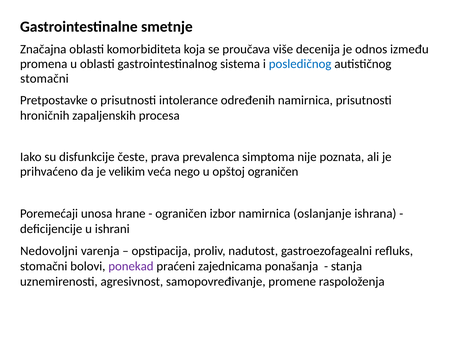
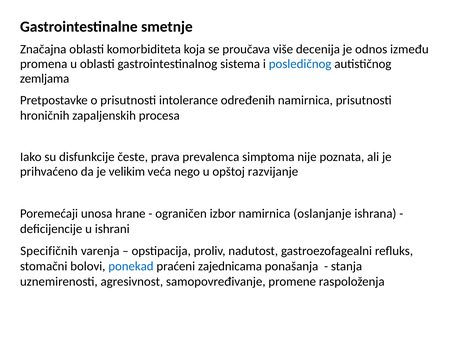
stomačni: stomačni -> zemljama (45, 78)
opštoj ograničen: ograničen -> razvijanje (273, 171)
Nedovoljni: Nedovoljni -> Specifičnih (49, 250)
ponekad colour: purple -> blue (131, 266)
